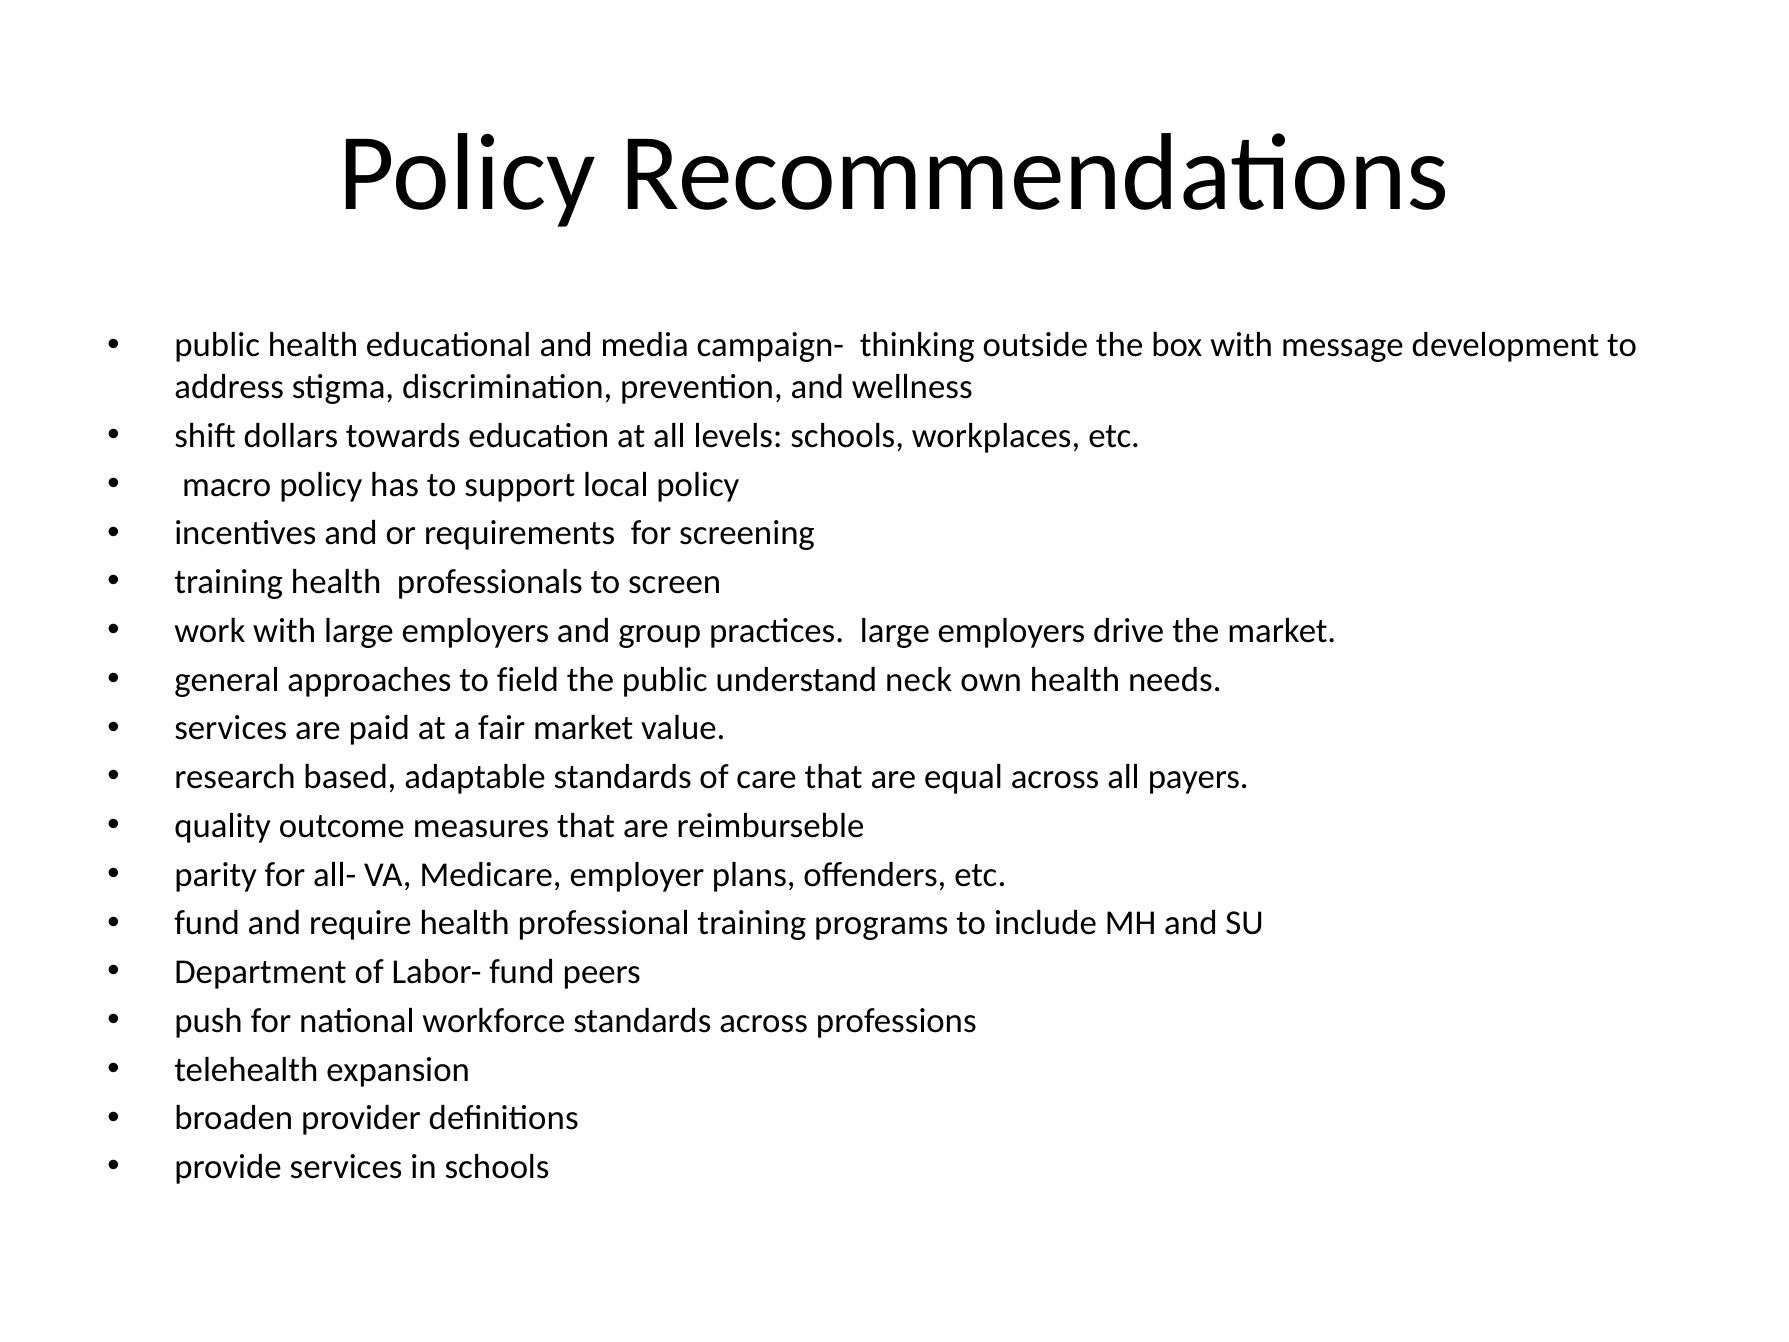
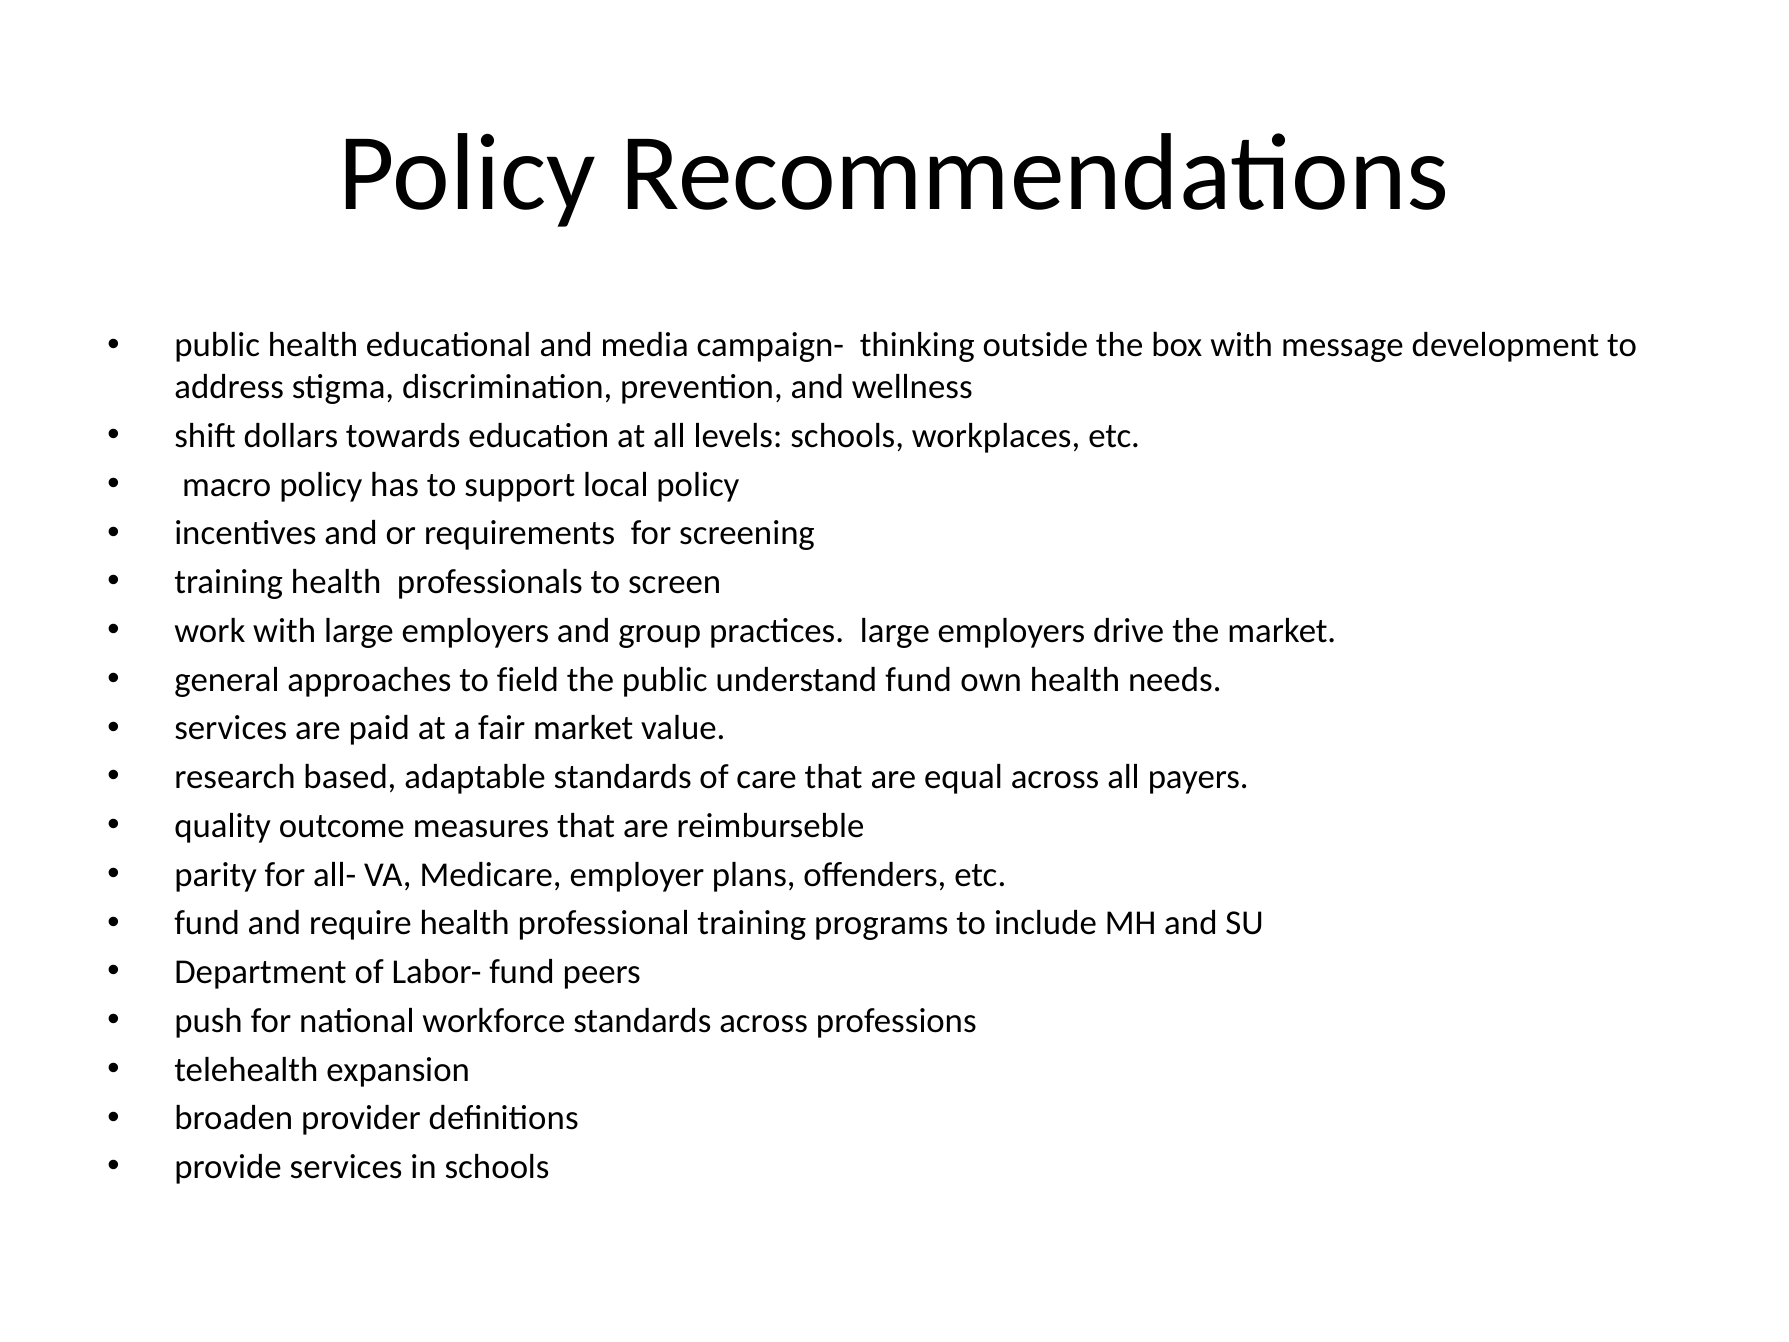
understand neck: neck -> fund (919, 680)
